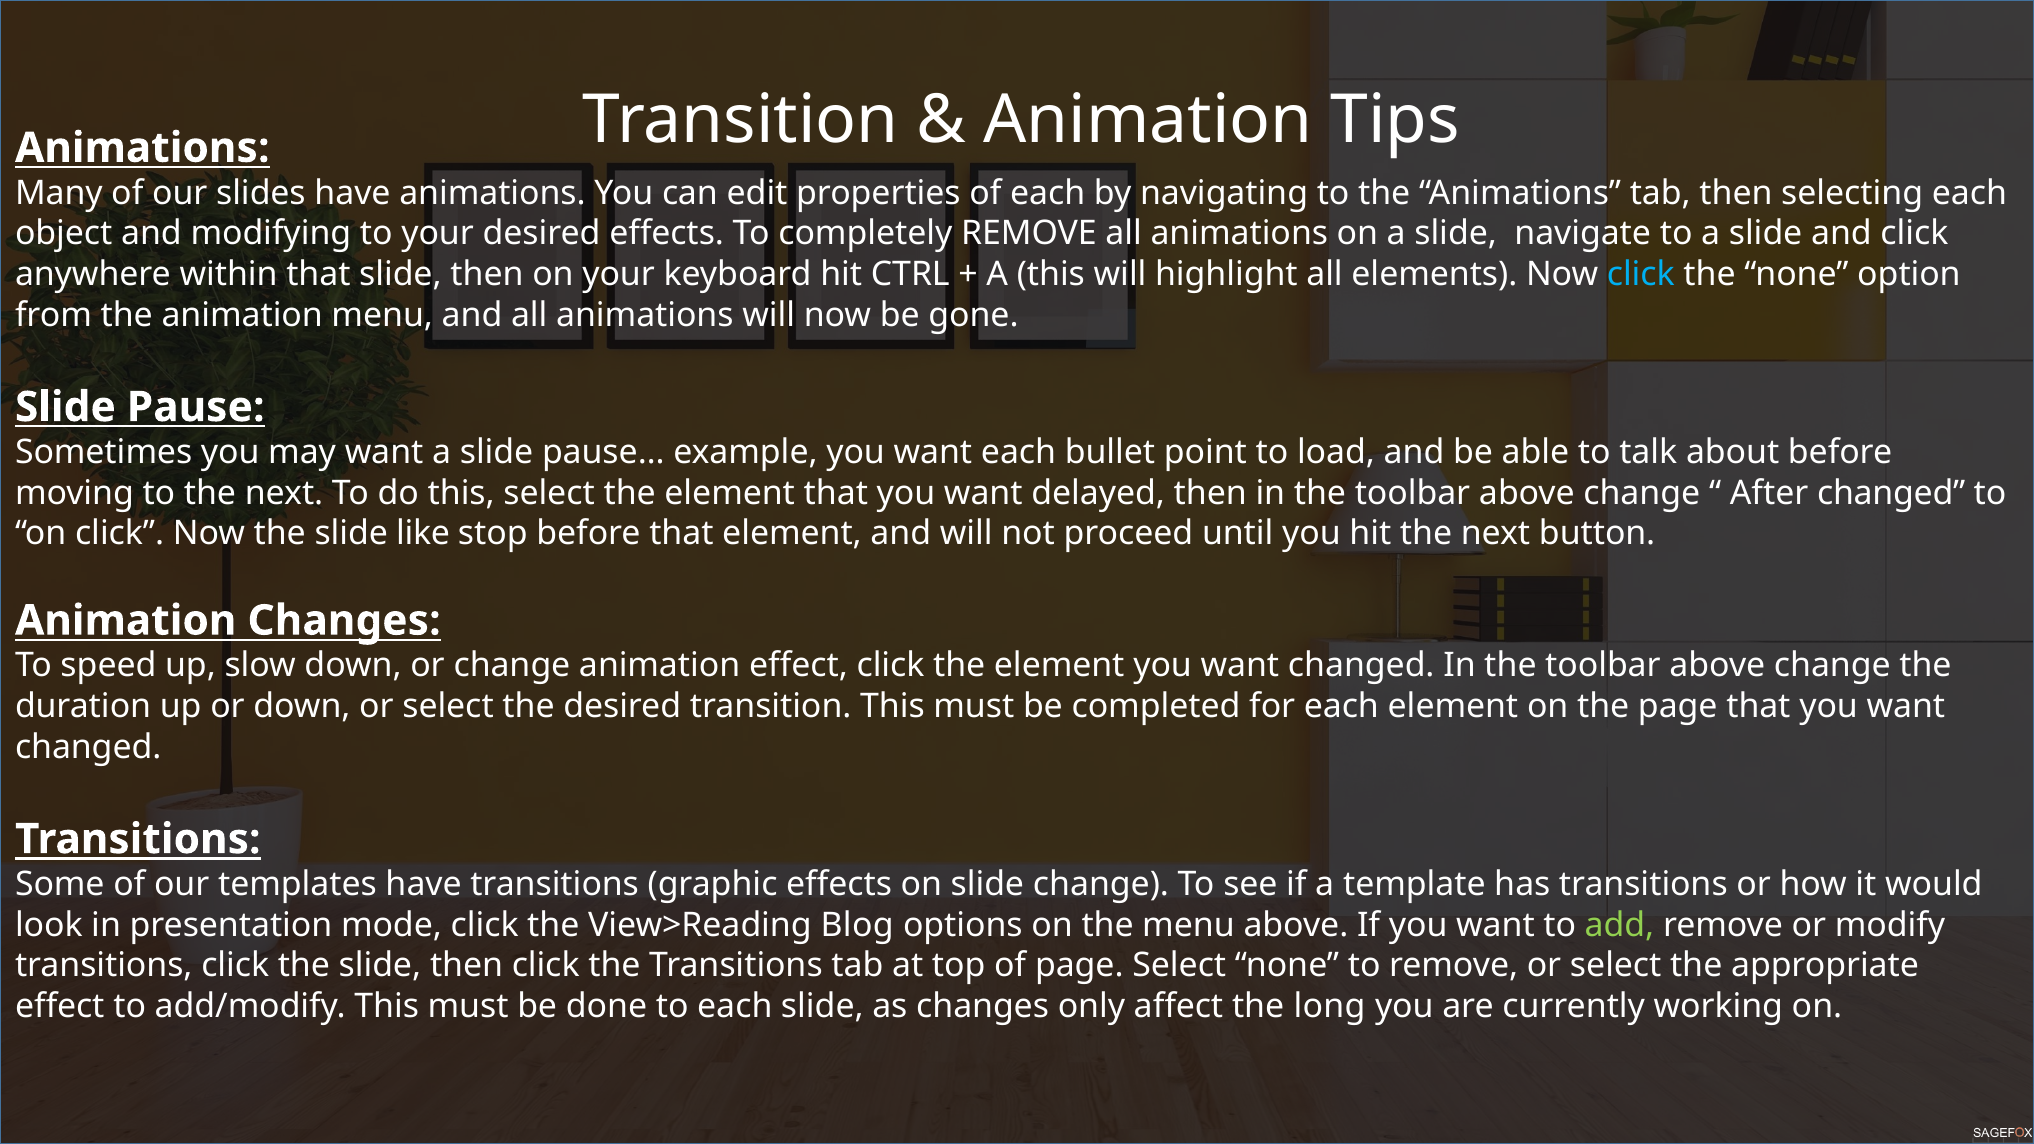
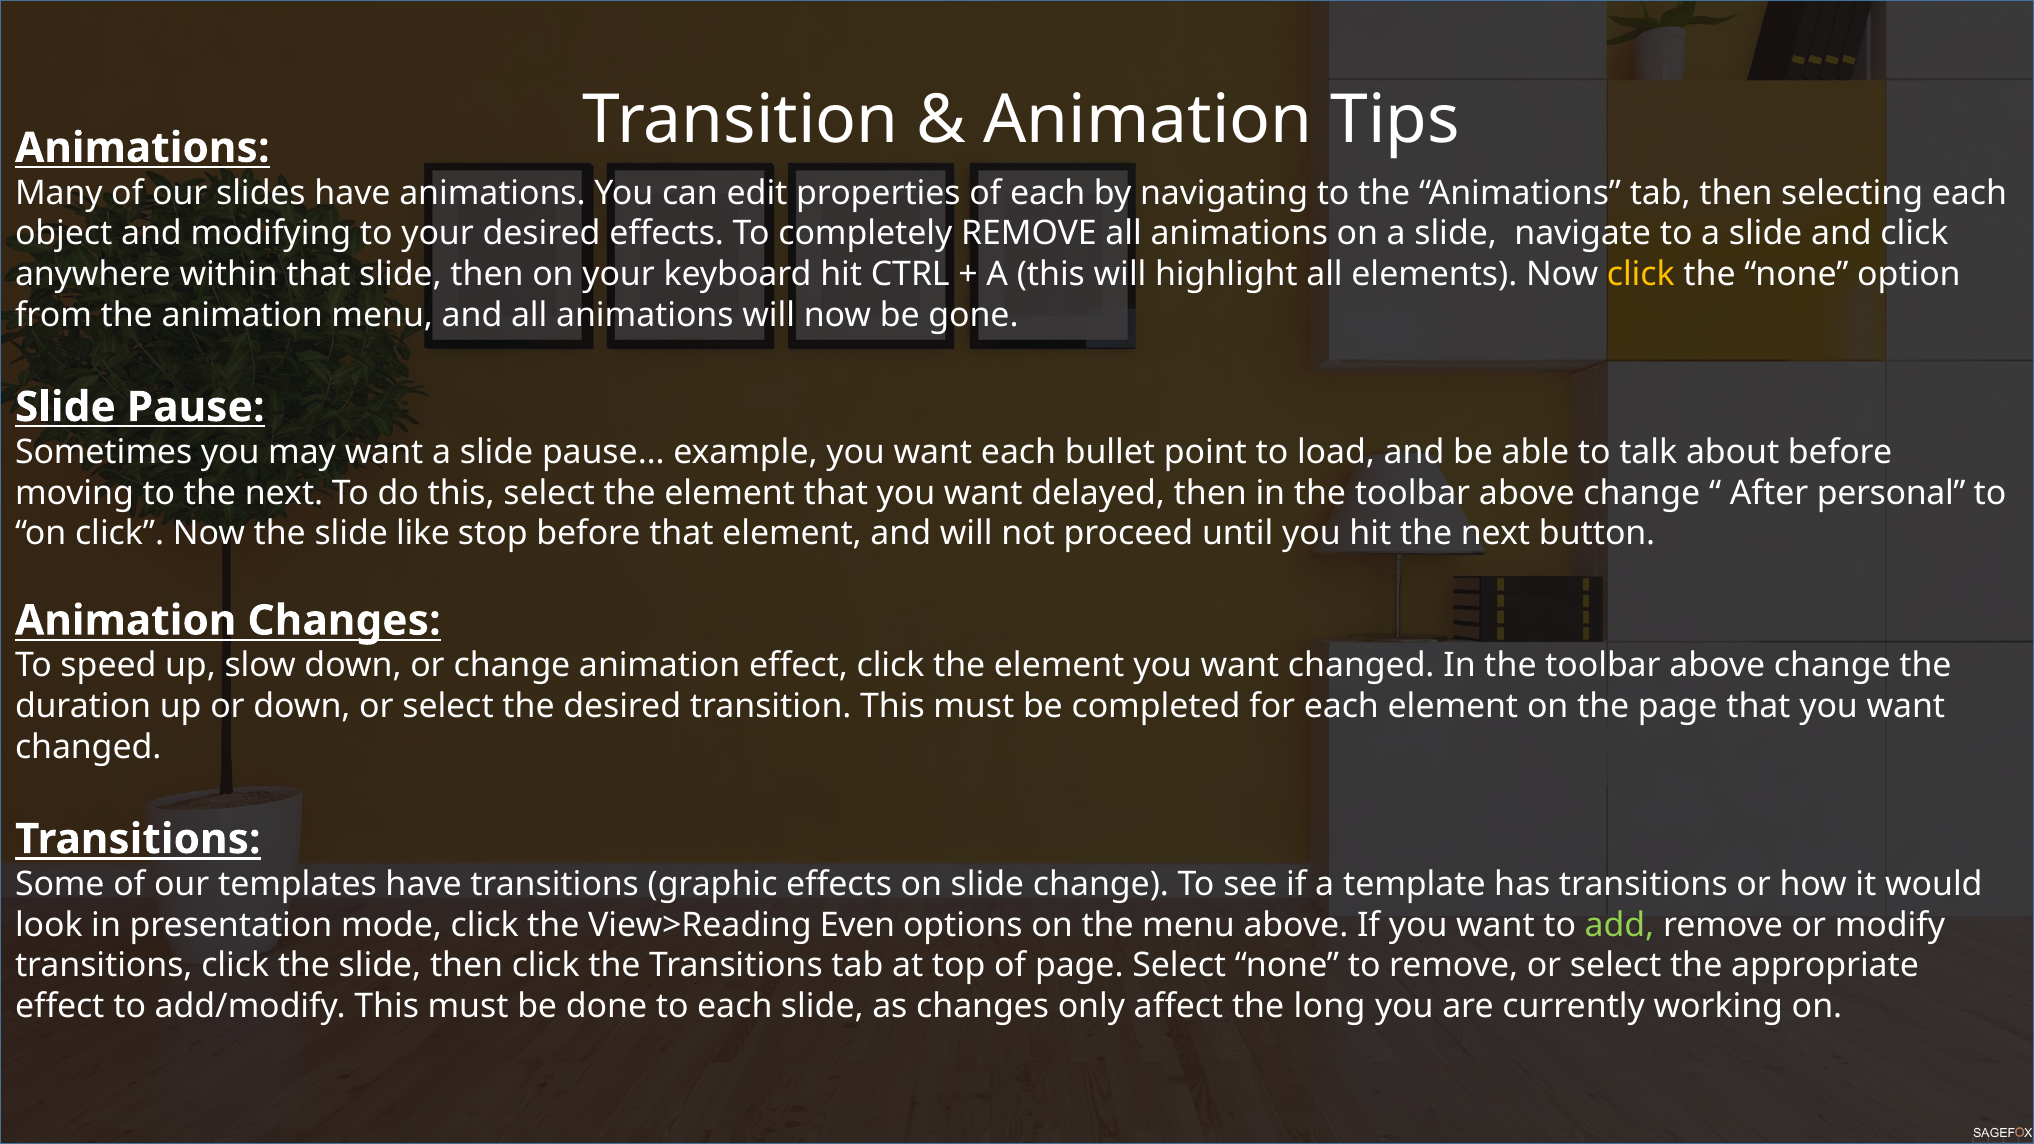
click colour: light blue -> yellow (1641, 274)
After changed: changed -> personal (1891, 493)
Blog: Blog -> Even (857, 925)
